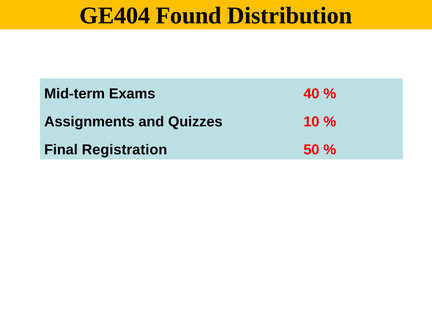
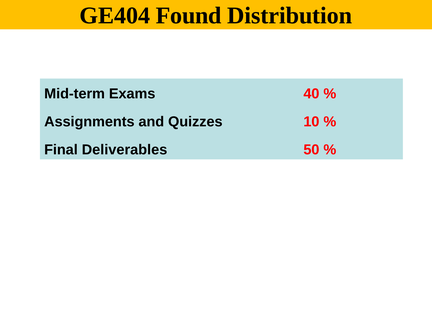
Registration: Registration -> Deliverables (125, 150)
